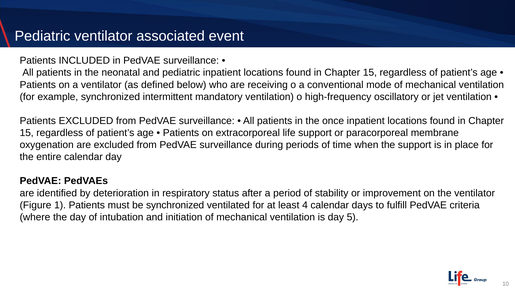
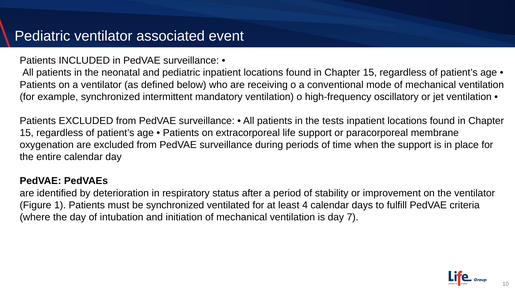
once: once -> tests (333, 121)
5: 5 -> 7 (353, 217)
